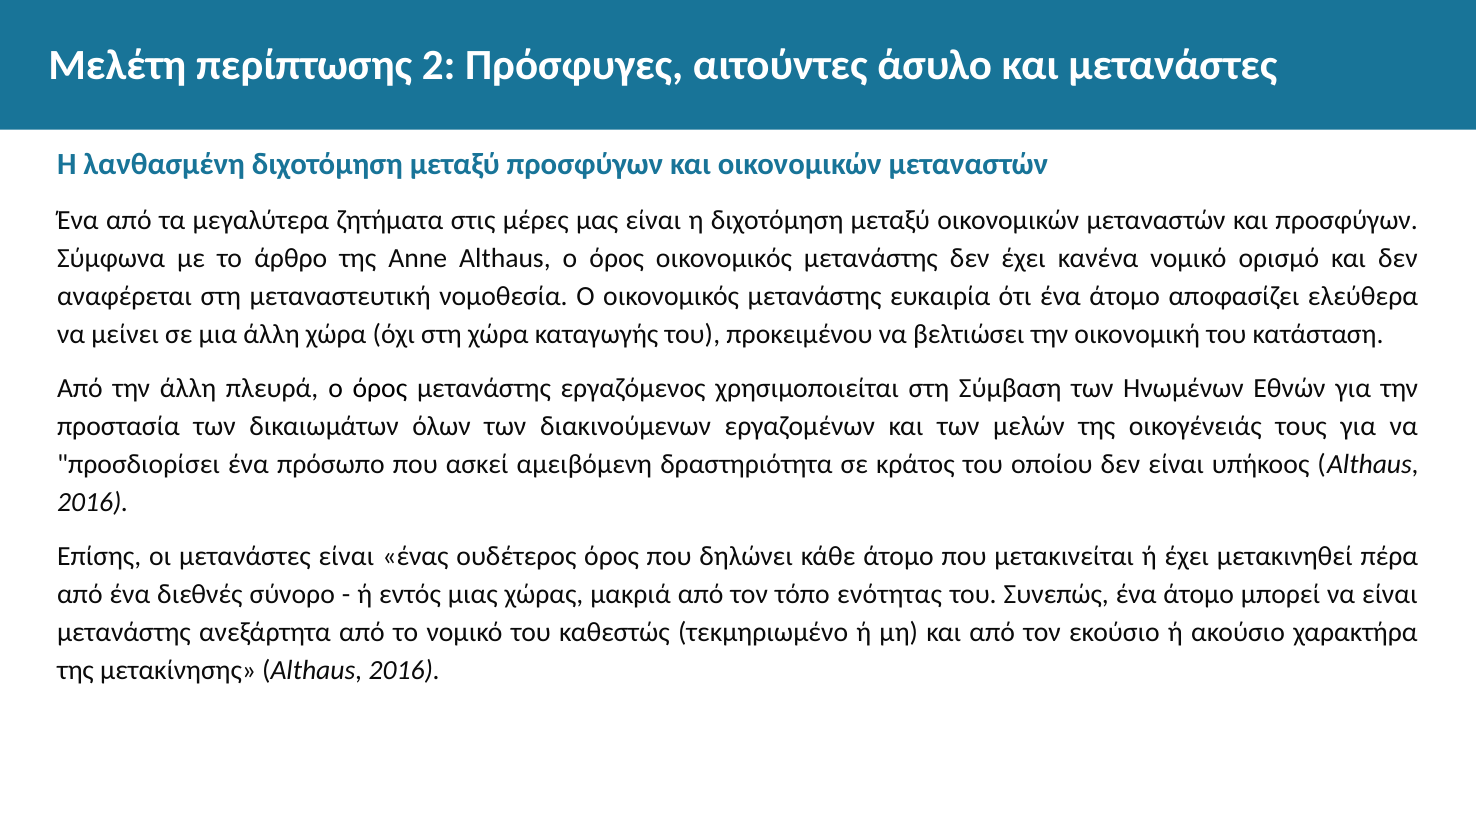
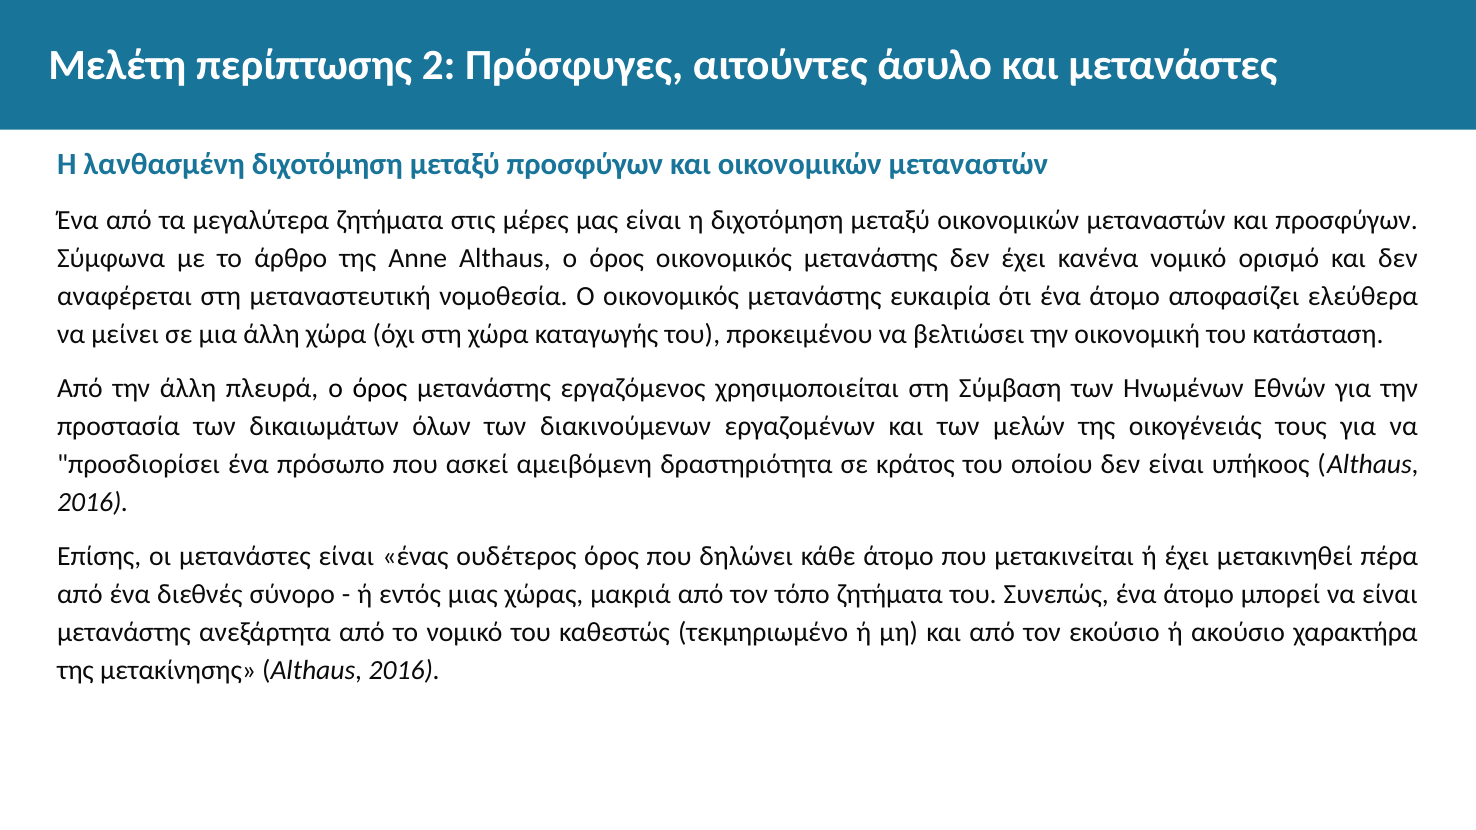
τόπο ενότητας: ενότητας -> ζητήματα (890, 594)
